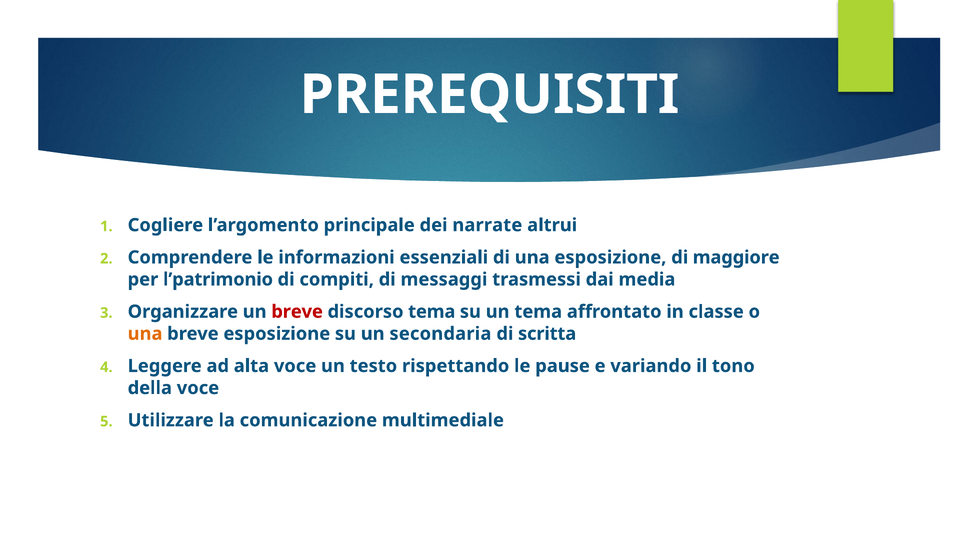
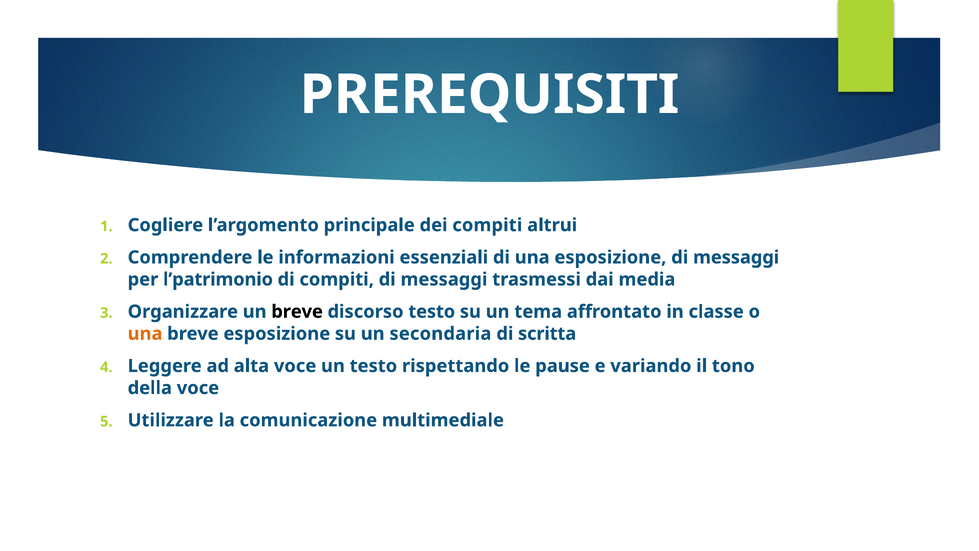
dei narrate: narrate -> compiti (487, 225)
esposizione di maggiore: maggiore -> messaggi (736, 257)
breve colour: red -> black (297, 312)
discorso tema: tema -> testo (432, 312)
